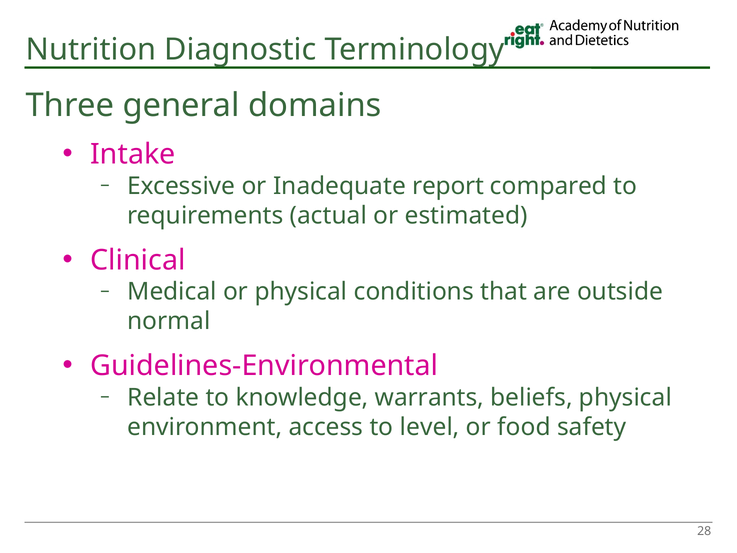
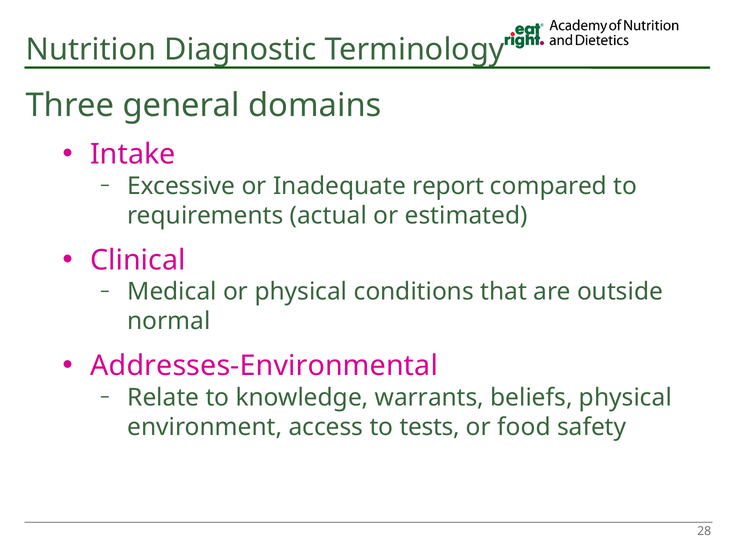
Guidelines-Environmental: Guidelines-Environmental -> Addresses-Environmental (264, 366)
level: level -> tests (430, 427)
